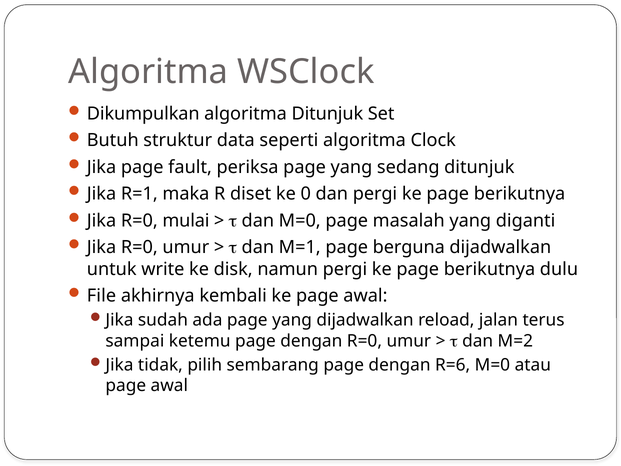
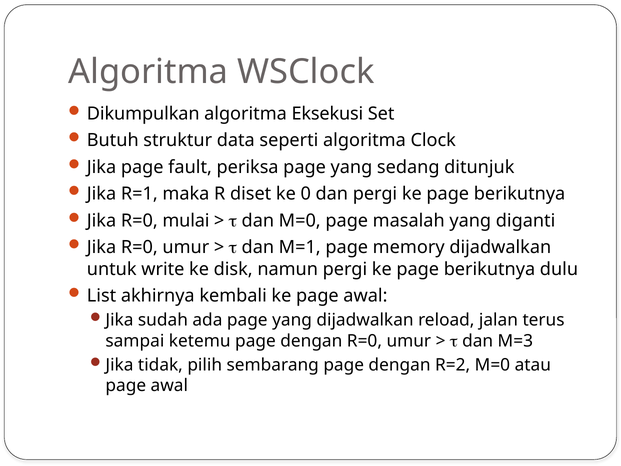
algoritma Ditunjuk: Ditunjuk -> Eksekusi (327, 114)
berguna: berguna -> memory (409, 247)
File: File -> List (102, 296)
M=2: M=2 -> M=3 (515, 341)
R=6: R=6 -> R=2 (453, 365)
